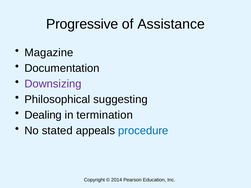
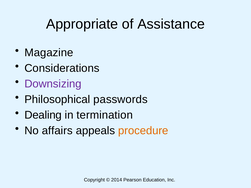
Progressive: Progressive -> Appropriate (82, 24)
Documentation: Documentation -> Considerations (62, 68)
suggesting: suggesting -> passwords (120, 100)
stated: stated -> affairs (57, 131)
procedure colour: blue -> orange (143, 131)
